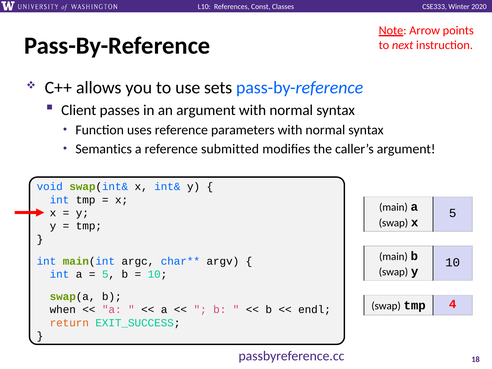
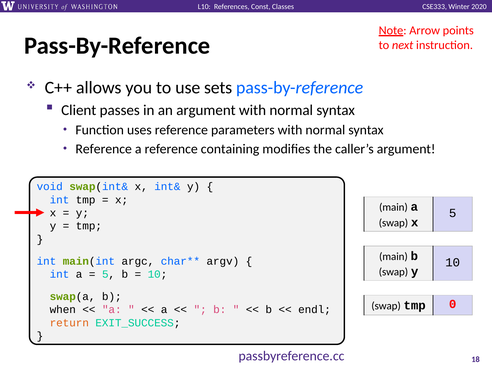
Semantics: Semantics -> Reference (104, 149)
submitted: submitted -> containing (230, 149)
4: 4 -> 0 (453, 304)
